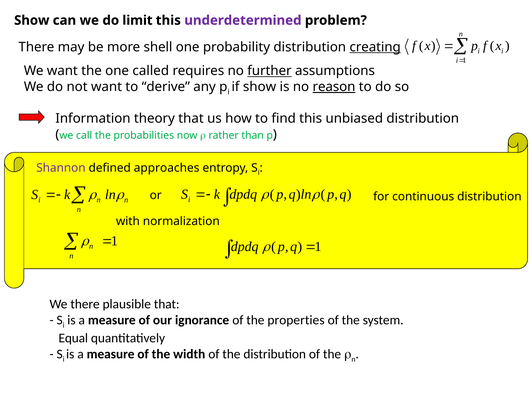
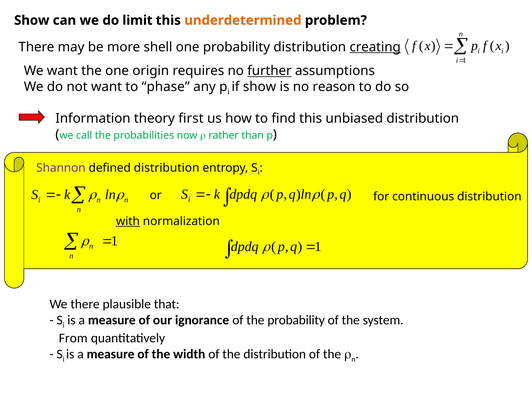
underdetermined colour: purple -> orange (243, 20)
called: called -> origin (151, 71)
derive: derive -> phase (166, 87)
reason underline: present -> none (334, 87)
theory that: that -> first (191, 119)
defined approaches: approaches -> distribution (167, 168)
with underline: none -> present (128, 221)
the properties: properties -> probability (296, 320)
Equal: Equal -> From (73, 338)
